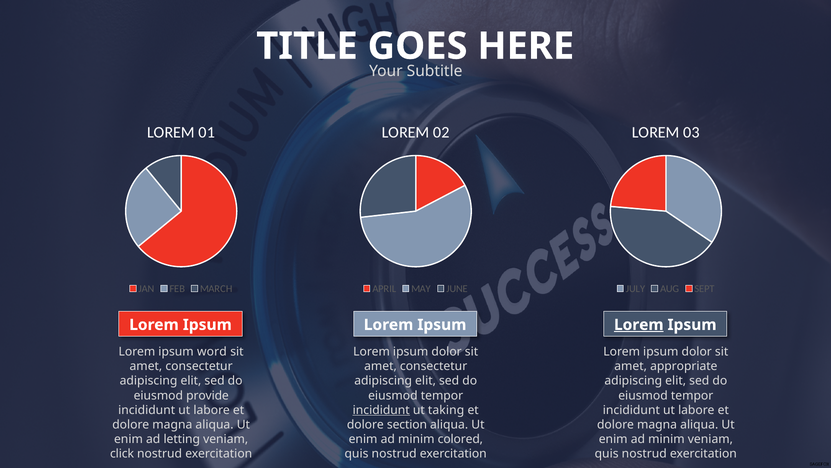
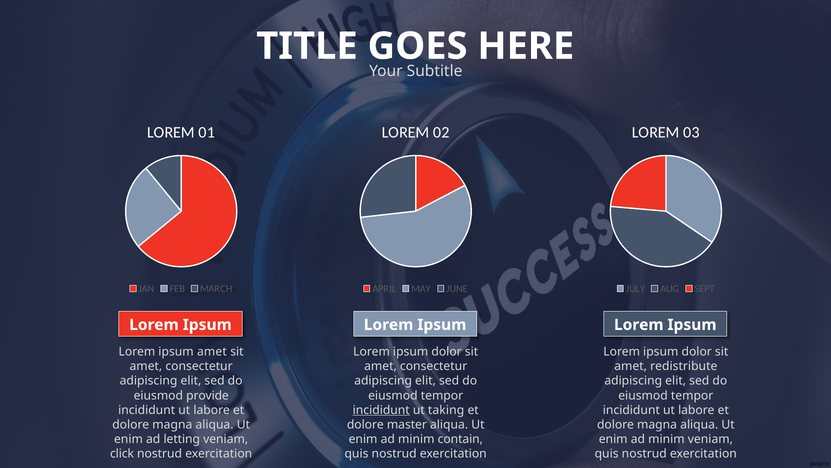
Lorem underline: present -> none (639, 324)
ipsum word: word -> amet (212, 351)
appropriate: appropriate -> redistribute (684, 366)
section: section -> master (407, 424)
colored: colored -> contain (460, 439)
